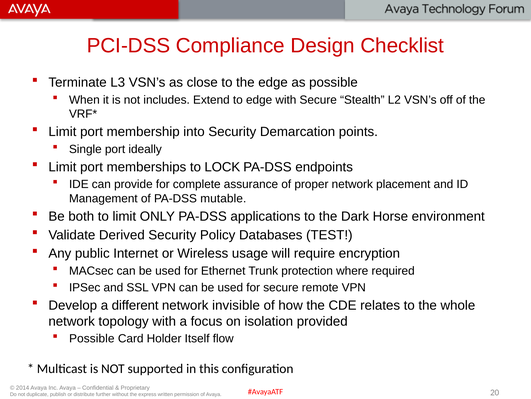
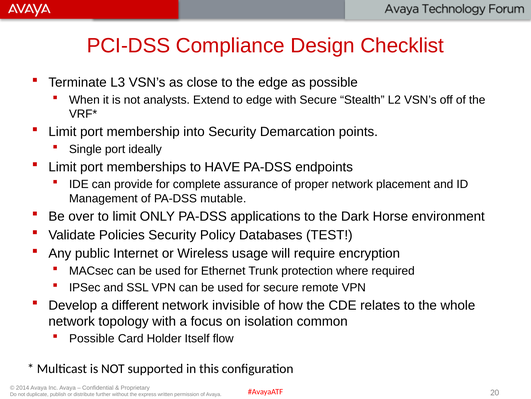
includes: includes -> analysts (167, 100)
LOCK: LOCK -> HAVE (222, 167)
both: both -> over (81, 216)
Derived: Derived -> Policies (122, 235)
provided: provided -> common (322, 321)
